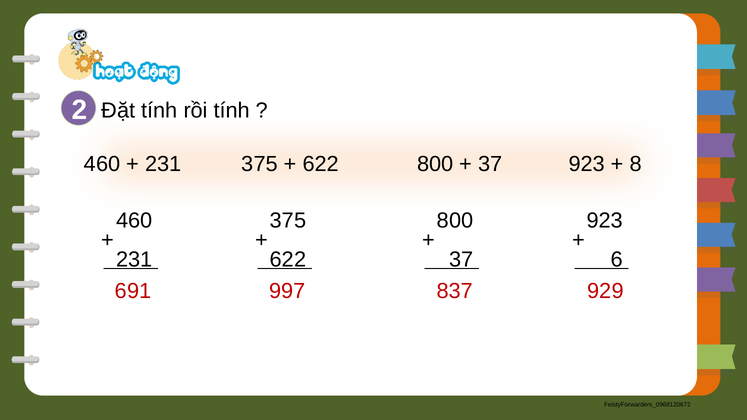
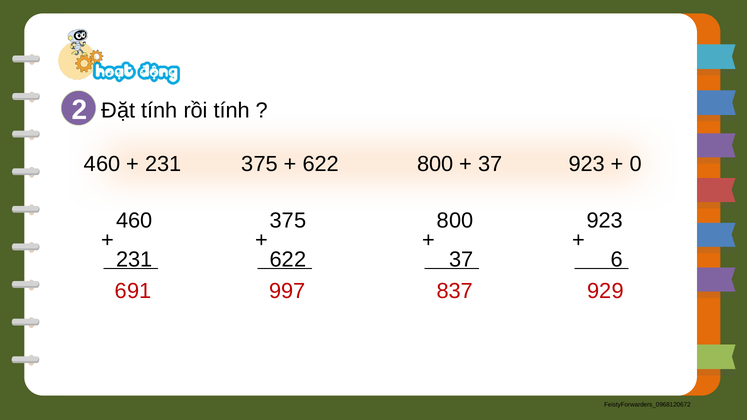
8: 8 -> 0 (636, 164)
